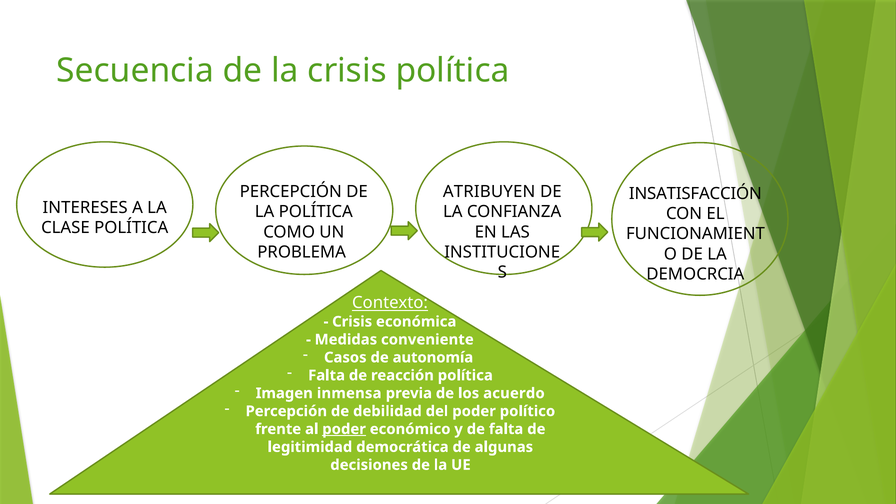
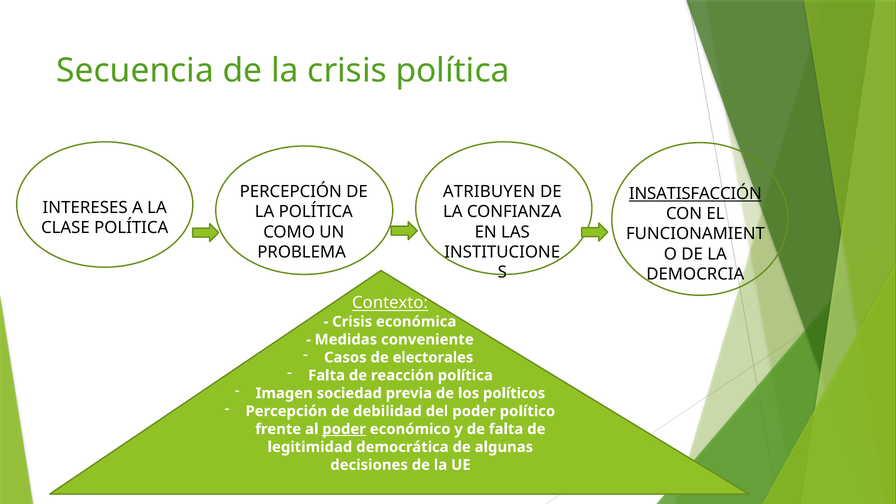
INSATISFACCIÓN underline: none -> present (695, 194)
autonomía: autonomía -> electorales (433, 357)
inmensa: inmensa -> sociedad (349, 393)
acuerdo: acuerdo -> políticos (514, 393)
